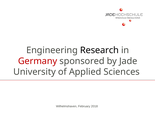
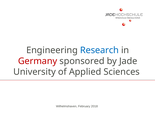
Research colour: black -> blue (99, 50)
